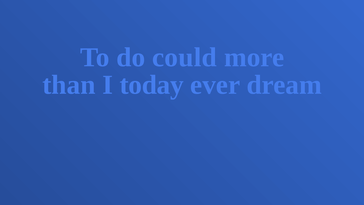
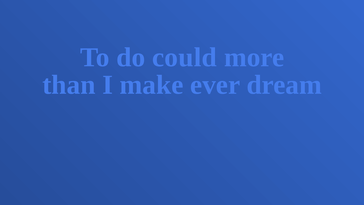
today: today -> make (152, 85)
